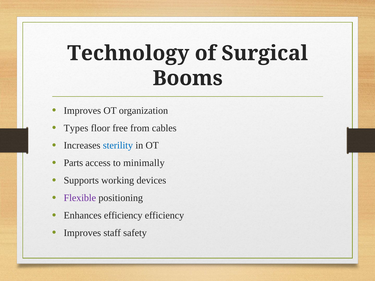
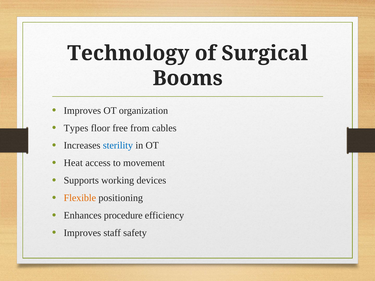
Parts: Parts -> Heat (73, 163)
minimally: minimally -> movement (144, 163)
Flexible colour: purple -> orange (80, 198)
Enhances efficiency: efficiency -> procedure (123, 216)
